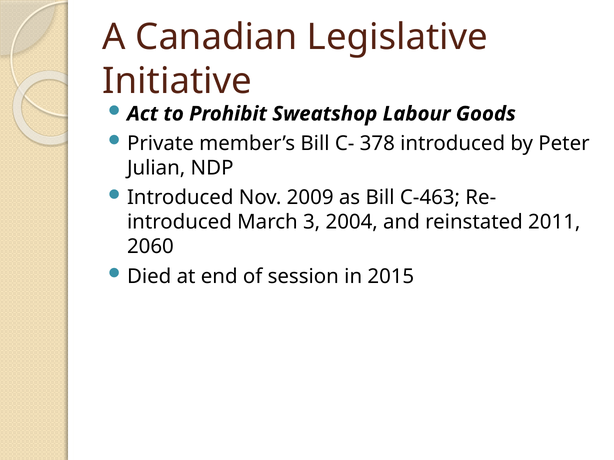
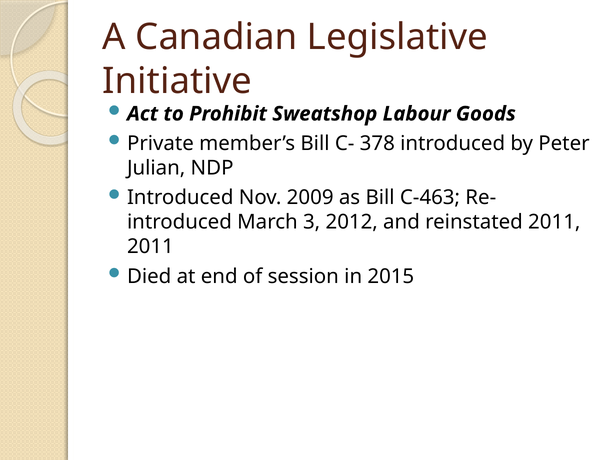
2004: 2004 -> 2012 (352, 222)
2060: 2060 -> 2011 (150, 247)
